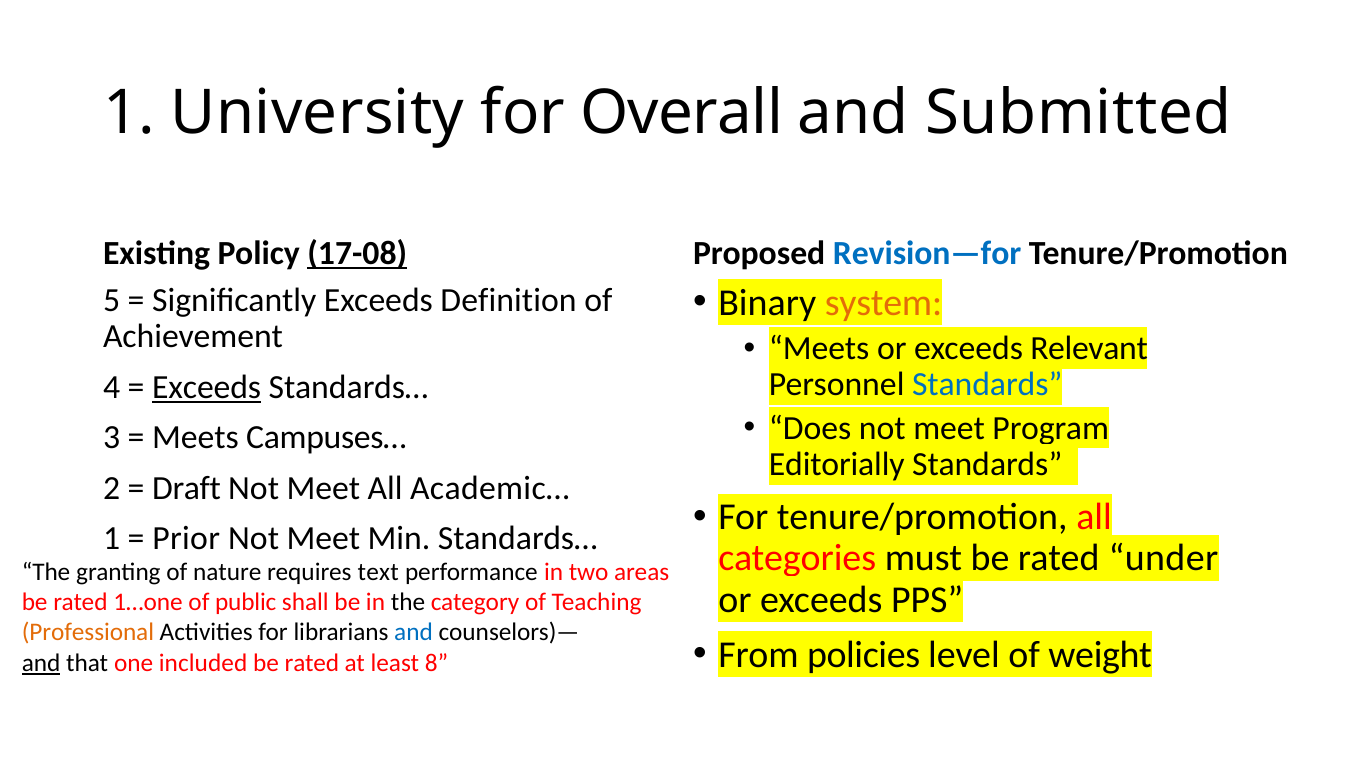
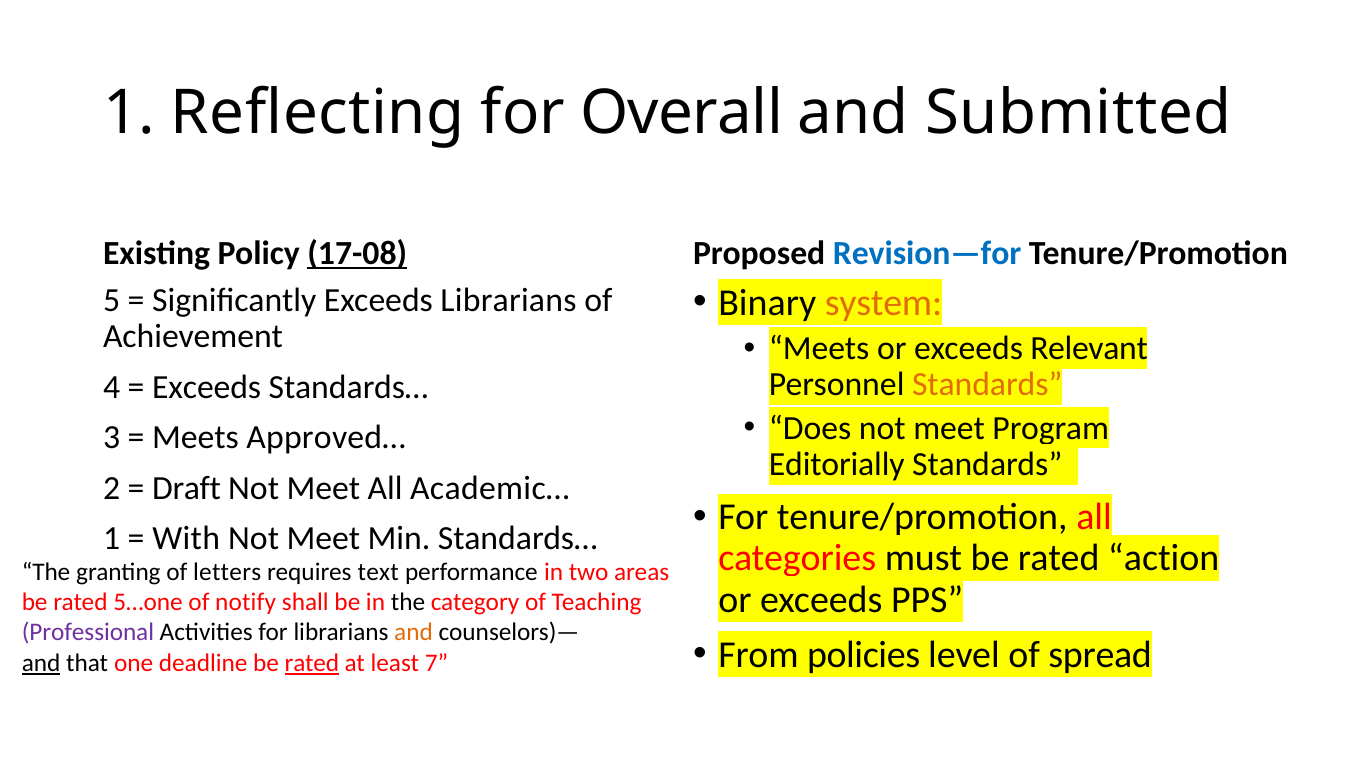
University: University -> Reflecting (318, 113)
Exceeds Definition: Definition -> Librarians (508, 300)
Standards colour: blue -> orange (987, 385)
Exceeds underline: present -> none (207, 387)
Campuses…: Campuses… -> Approved… (326, 438)
Prior: Prior -> With (186, 539)
under: under -> action (1164, 558)
nature: nature -> letters (227, 572)
1…one: 1…one -> 5…one (148, 602)
public: public -> notify (246, 602)
Professional colour: orange -> purple (88, 632)
and colour: blue -> orange (414, 632)
weight: weight -> spread (1100, 654)
included: included -> deadline (203, 663)
rated underline: none -> present (312, 663)
8: 8 -> 7 (437, 663)
